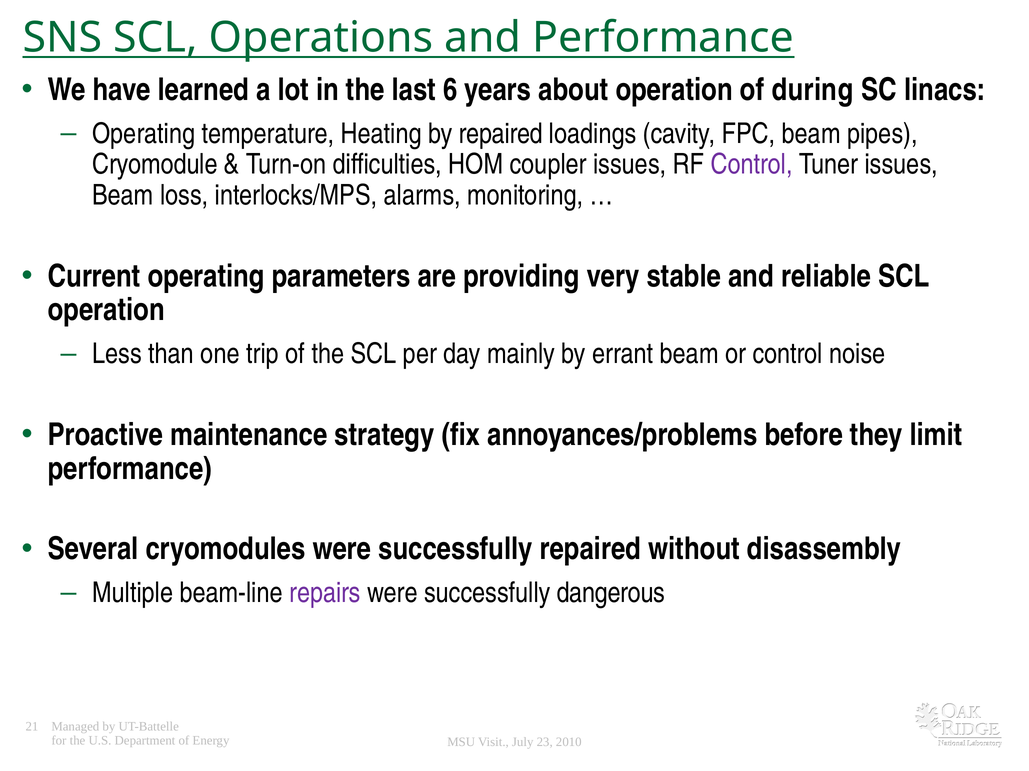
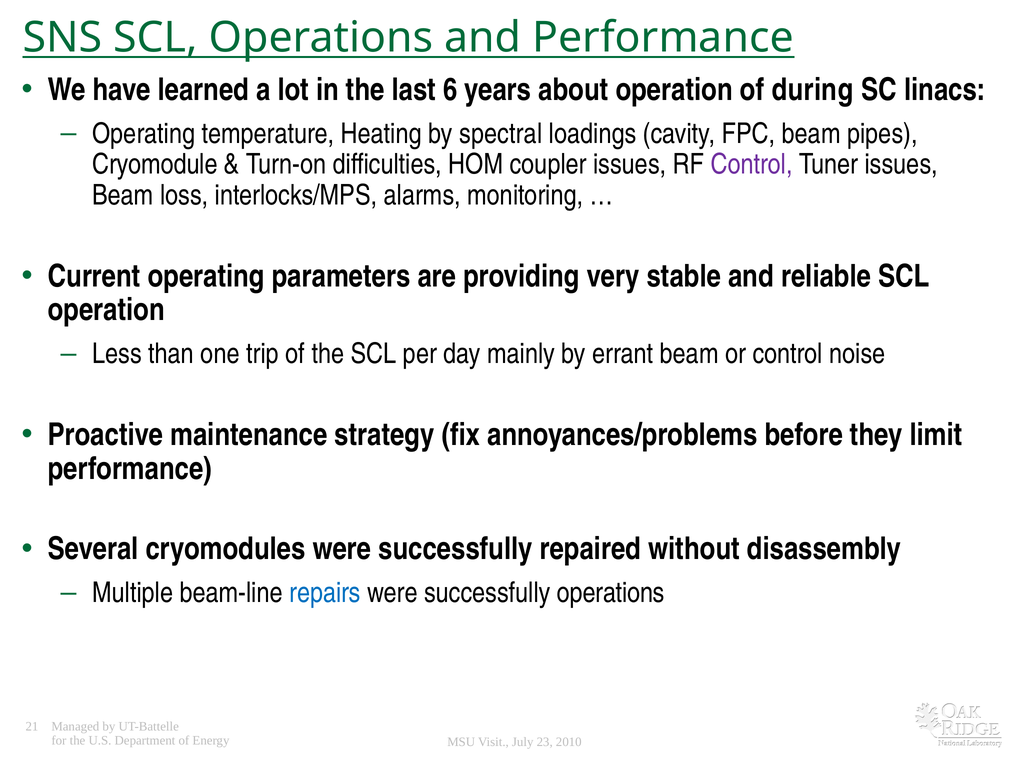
by repaired: repaired -> spectral (501, 134)
repairs colour: purple -> blue (325, 593)
successfully dangerous: dangerous -> operations (611, 593)
